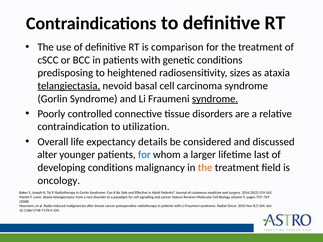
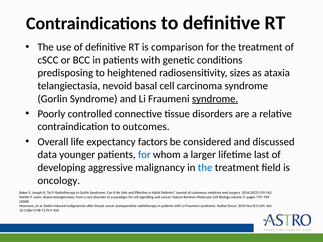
telangiectasia underline: present -> none (69, 86)
utilization: utilization -> outcomes (146, 127)
details: details -> factors (153, 142)
alter: alter -> data (47, 155)
developing conditions: conditions -> aggressive (110, 168)
the colour: orange -> blue (205, 168)
